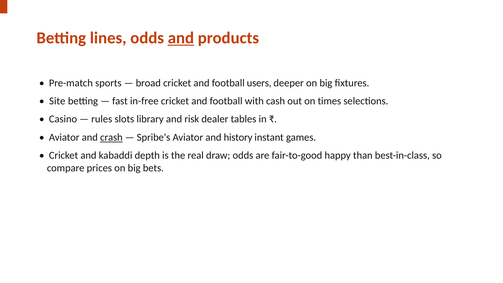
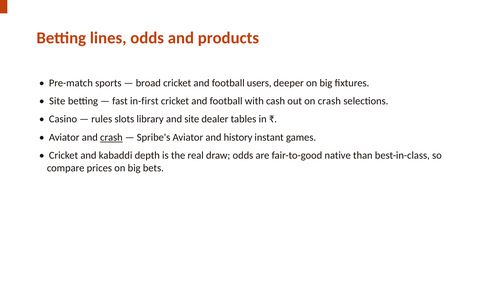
and underline: present -> none (181, 38)
in-free: in-free -> in-first (144, 101)
on times: times -> crash (329, 101)
and risk: risk -> site (192, 119)
happy: happy -> native (338, 156)
